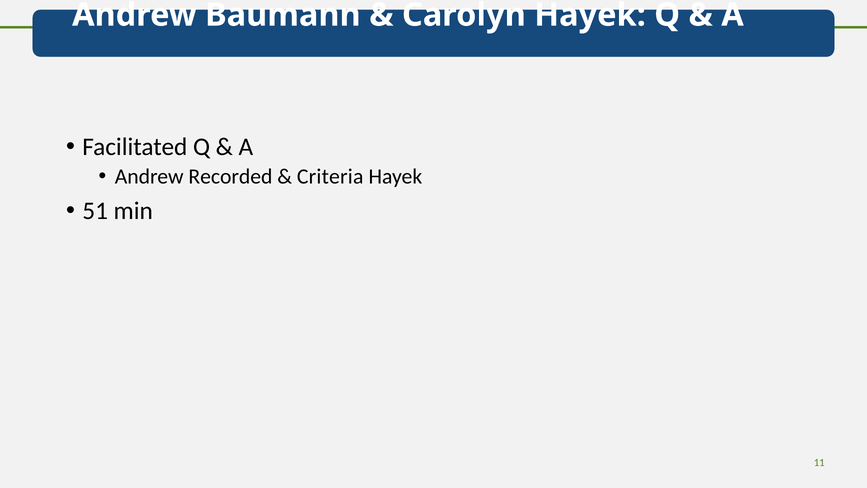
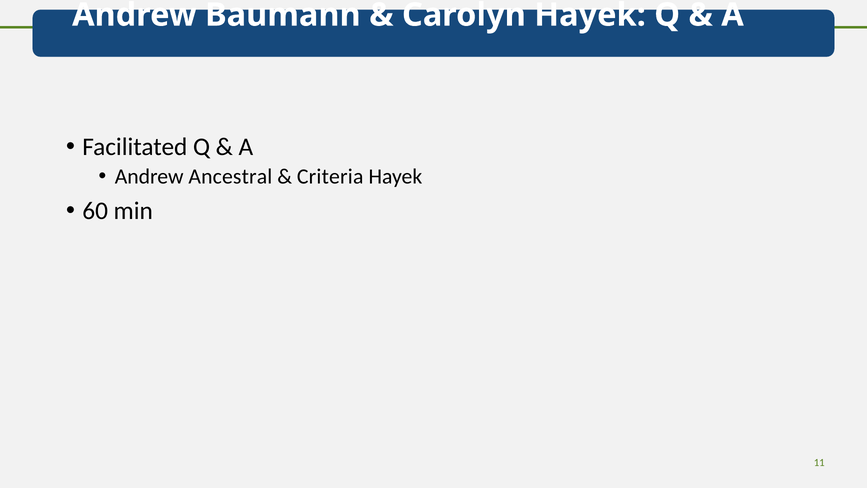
Recorded: Recorded -> Ancestral (230, 176)
51: 51 -> 60 (95, 211)
